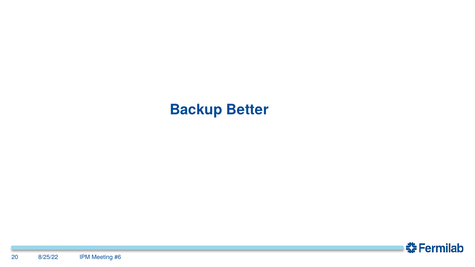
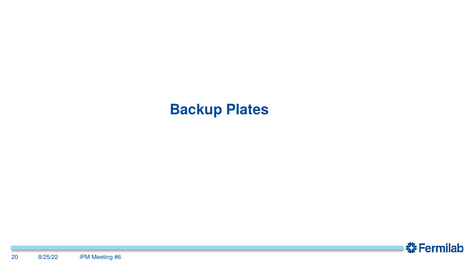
Better: Better -> Plates (248, 110)
